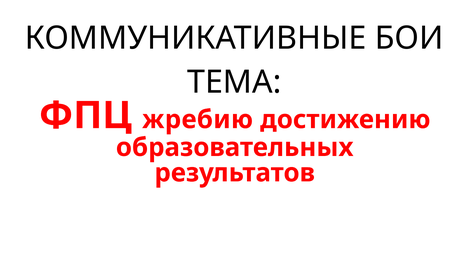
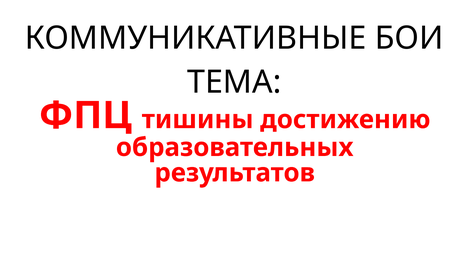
жребию: жребию -> тишины (198, 120)
